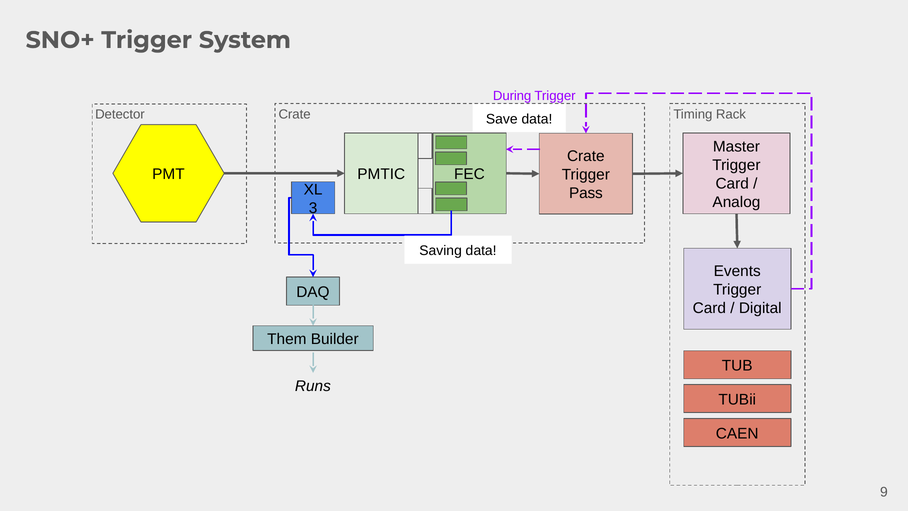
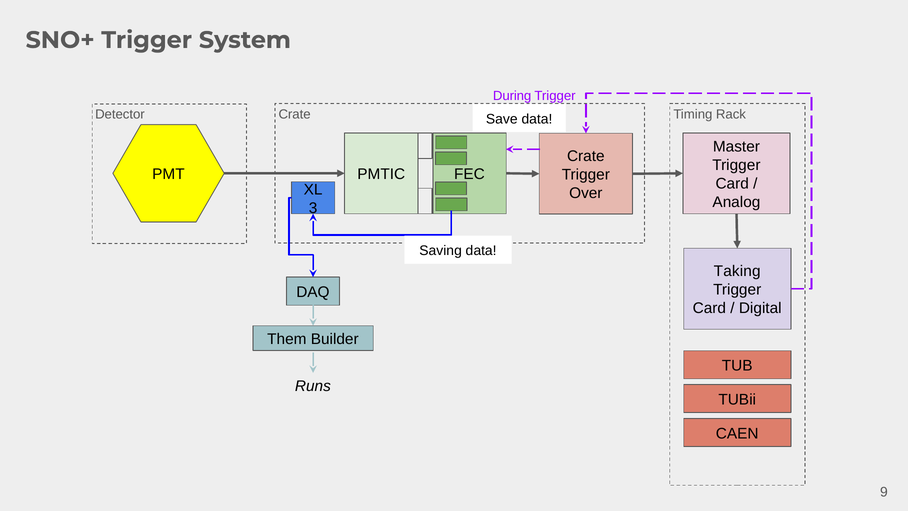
Pass: Pass -> Over (586, 193)
Events: Events -> Taking (737, 271)
